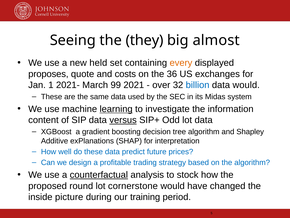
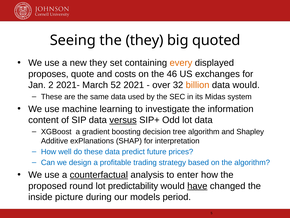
almost: almost -> quoted (216, 40)
new held: held -> they (98, 63)
36: 36 -> 46 (172, 74)
1: 1 -> 2 (51, 85)
99: 99 -> 52 (116, 85)
billion colour: blue -> orange (198, 85)
learning underline: present -> none (116, 109)
stock: stock -> enter (188, 174)
cornerstone: cornerstone -> predictability (133, 186)
have underline: none -> present (197, 186)
training: training -> models (145, 197)
